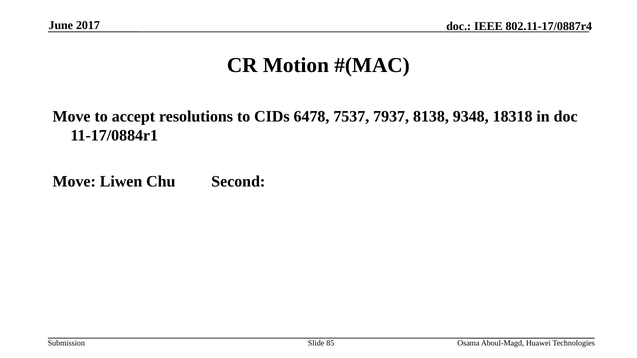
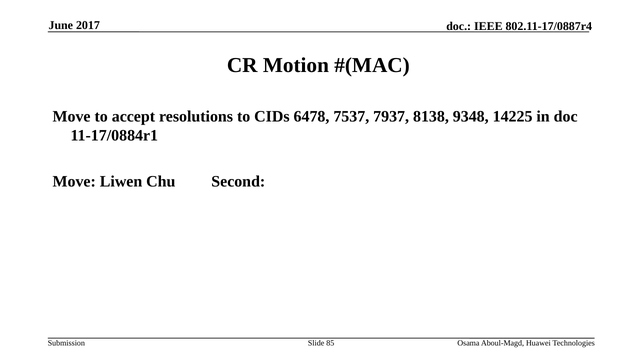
18318: 18318 -> 14225 (513, 117)
